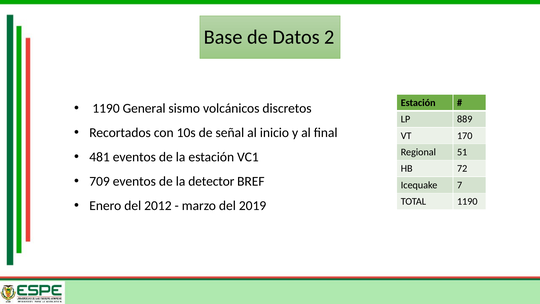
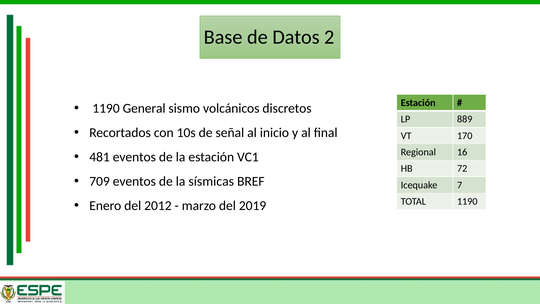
51: 51 -> 16 (462, 152)
detector: detector -> sísmicas (211, 181)
